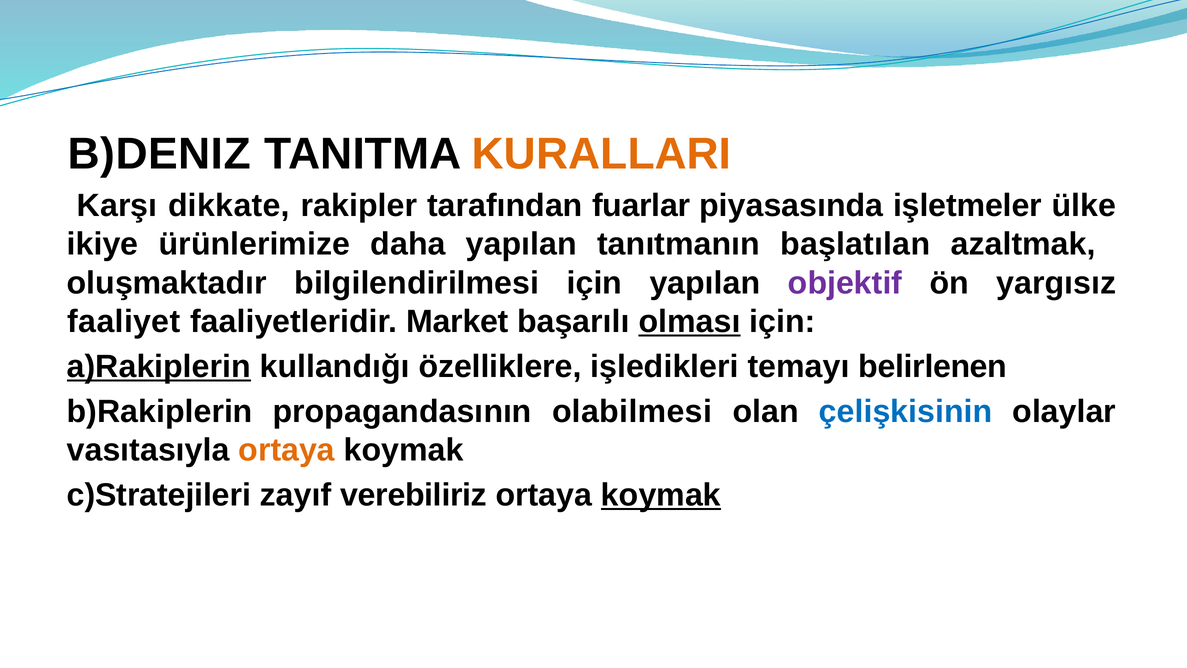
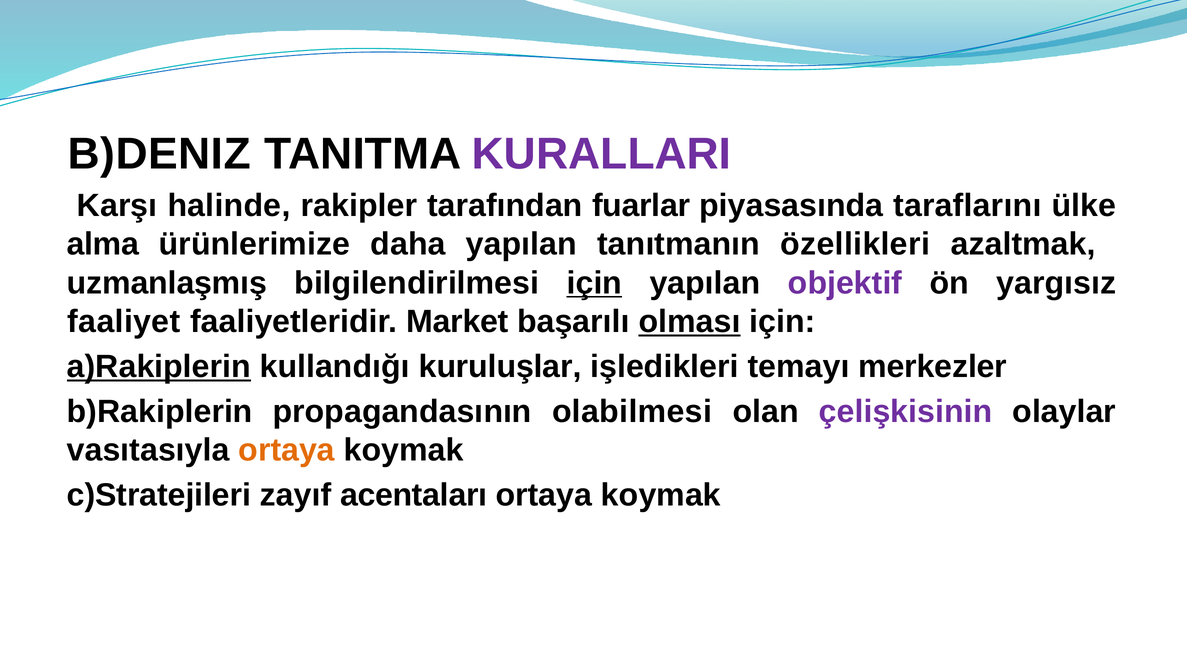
KURALLARI colour: orange -> purple (602, 154)
dikkate: dikkate -> halinde (229, 206)
işletmeler: işletmeler -> taraflarını (967, 206)
ikiye: ikiye -> alma (103, 244)
başlatılan: başlatılan -> özellikleri (855, 244)
oluşmaktadır: oluşmaktadır -> uzmanlaşmış (167, 283)
için underline: none -> present (594, 283)
özelliklere: özelliklere -> kuruluşlar (500, 366)
belirlenen: belirlenen -> merkezler (933, 366)
çelişkisinin colour: blue -> purple (906, 411)
verebiliriz: verebiliriz -> acentaları (414, 495)
koymak underline: present -> none (661, 495)
